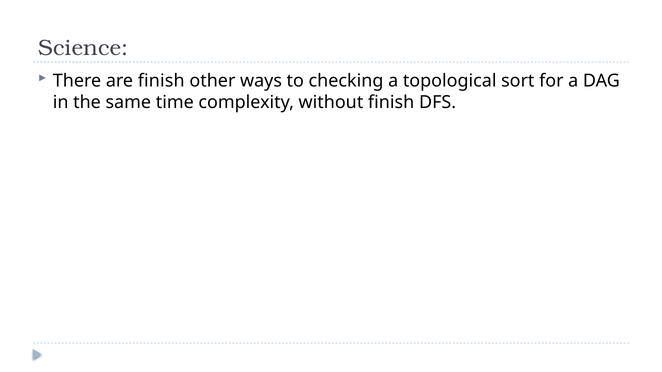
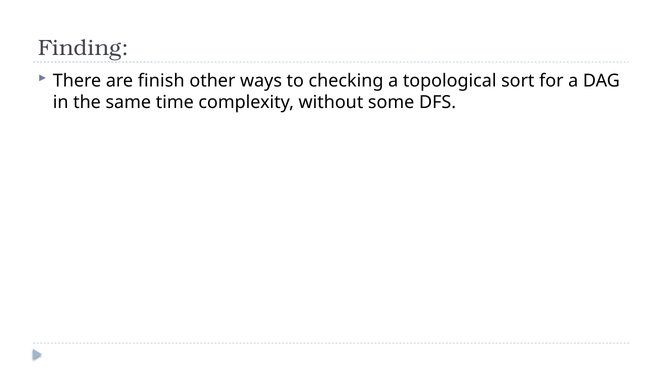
Science: Science -> Finding (83, 48)
without finish: finish -> some (391, 102)
